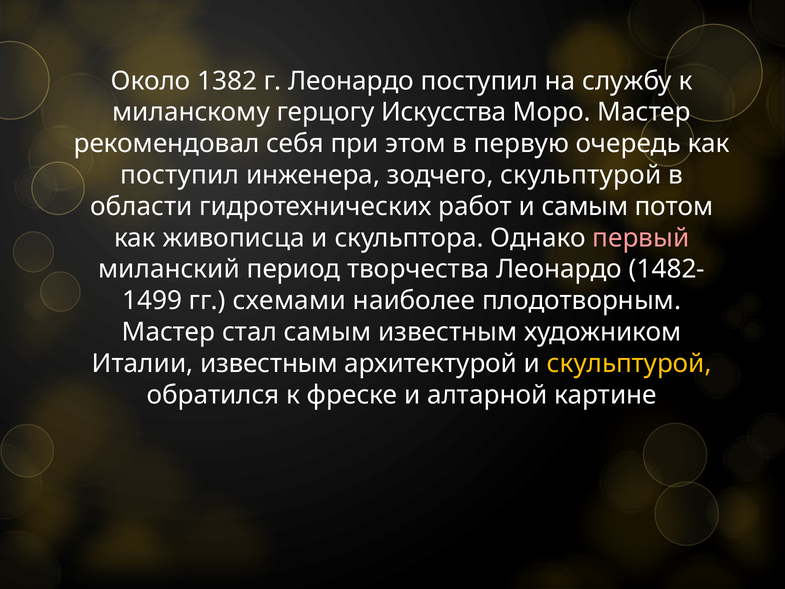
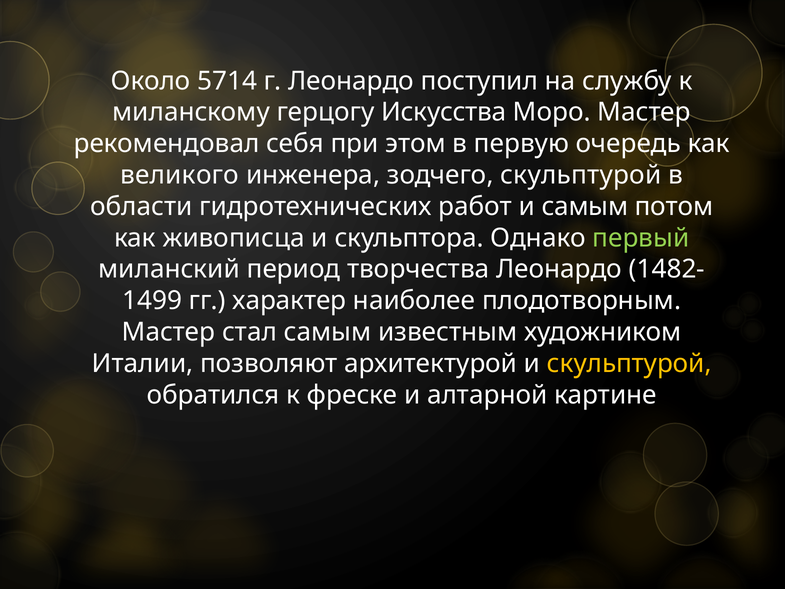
1382: 1382 -> 5714 (227, 81)
поступил: поступил -> великого (180, 175)
первый colour: pink -> light green (641, 238)
схемами: схемами -> характер (289, 301)
Италии известным: известным -> позволяют (269, 363)
